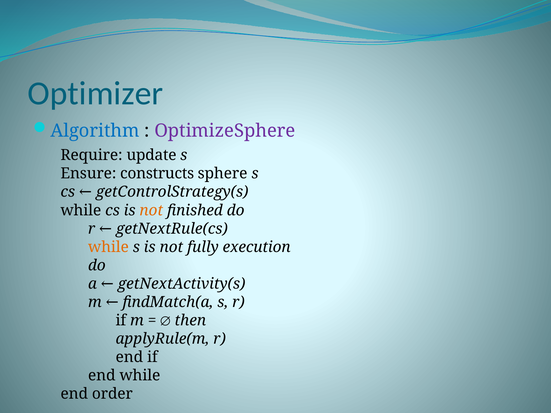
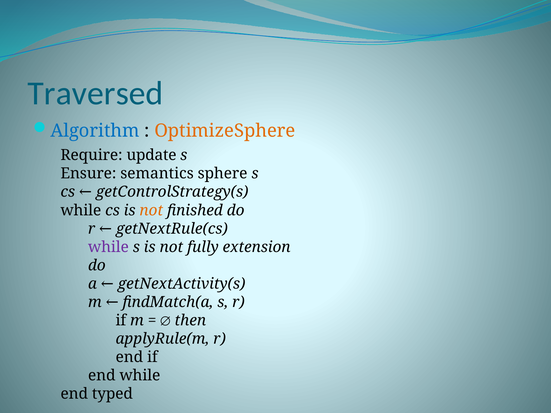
Optimizer: Optimizer -> Traversed (95, 93)
OptimizeSphere colour: purple -> orange (225, 131)
constructs: constructs -> semantics (157, 174)
while colour: orange -> purple (108, 247)
execution: execution -> extension (257, 247)
order: order -> typed (112, 394)
